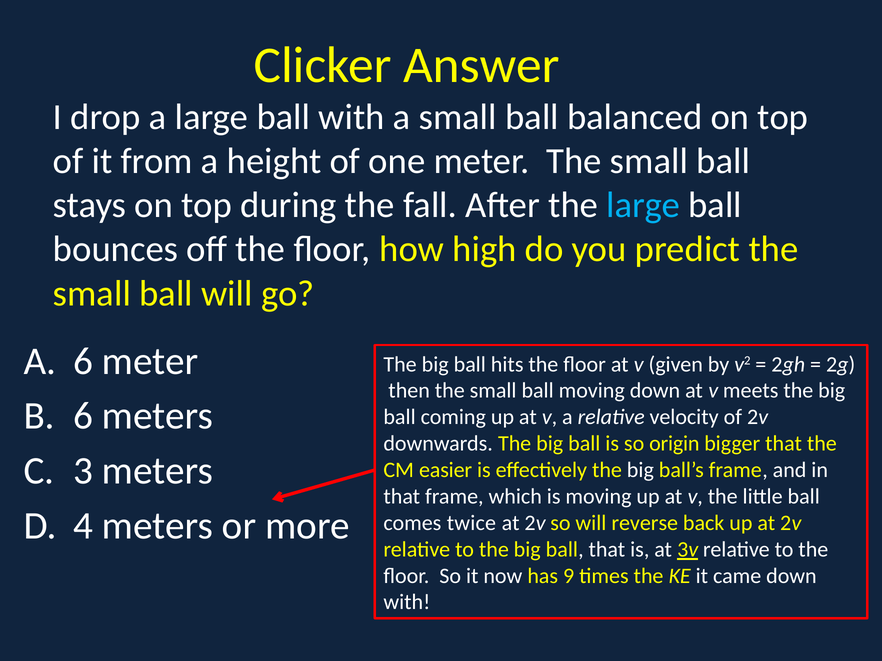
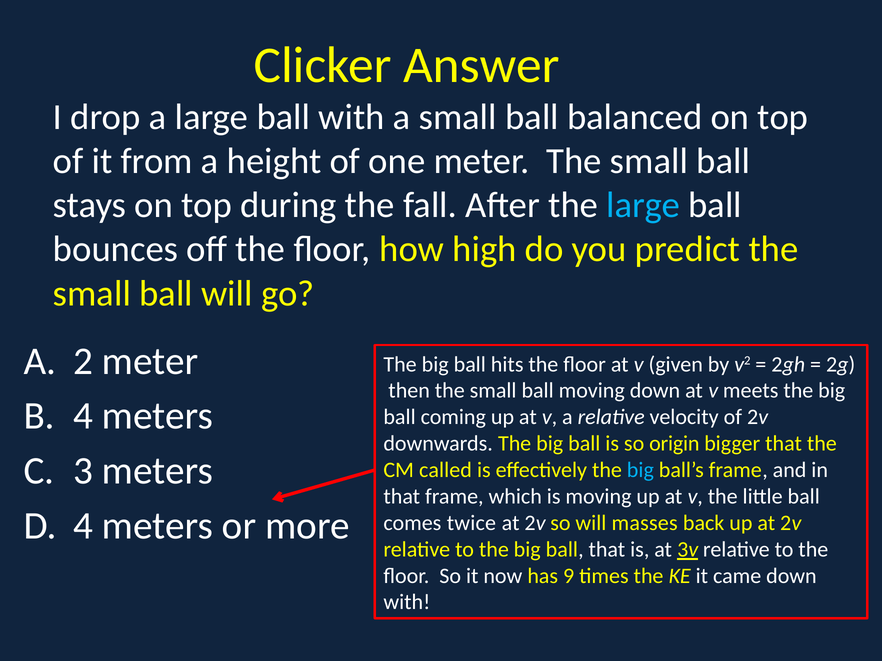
A 6: 6 -> 2 (83, 361)
6: 6 -> 4 (83, 416)
easier: easier -> called (445, 470)
big colour: white -> light blue (640, 470)
reverse: reverse -> masses (645, 523)
